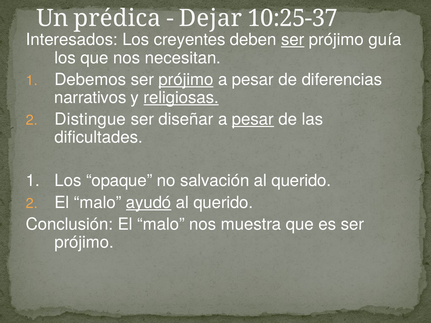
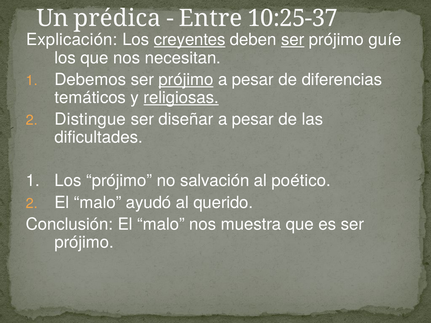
Dejar: Dejar -> Entre (211, 18)
Interesados: Interesados -> Explicación (72, 40)
creyentes underline: none -> present (190, 40)
guía: guía -> guíe (385, 40)
narrativos: narrativos -> temáticos (90, 98)
pesar underline: present -> none (253, 119)
Los opaque: opaque -> prójimo (119, 181)
querido: querido -> poético (301, 181)
ayudó underline: present -> none (149, 203)
